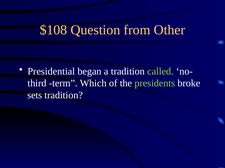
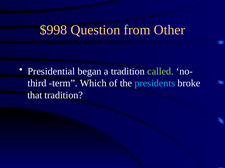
$108: $108 -> $998 (53, 30)
presidents colour: light green -> light blue (155, 84)
sets: sets -> that (35, 96)
